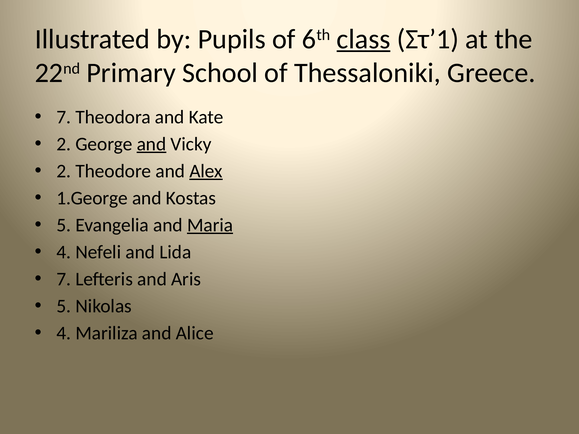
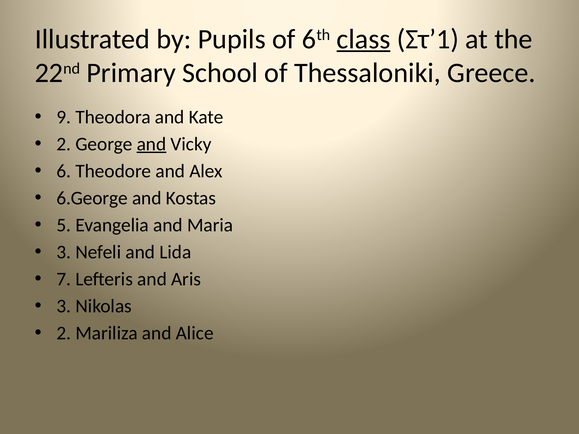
7: 7 -> 9 (64, 117)
2: 2 -> 6 (64, 171)
Alex underline: present -> none (206, 171)
1.George: 1.George -> 6.George (92, 198)
Maria underline: present -> none (210, 225)
4: 4 -> 3 (64, 252)
5: 5 -> 3 (64, 306)
4: 4 -> 2 (64, 333)
